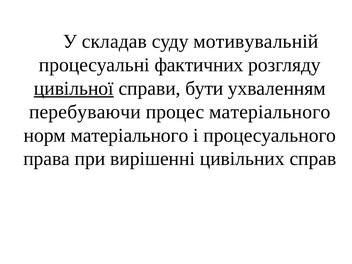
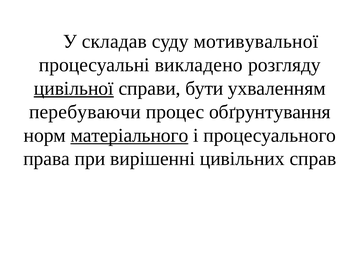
мотивувальній: мотивувальній -> мотивувальної (256, 42)
фактичних: фактичних -> викладено (199, 65)
процес матеріального: матеріального -> обґрунтування (270, 112)
матеріального underline: none -> present (129, 135)
